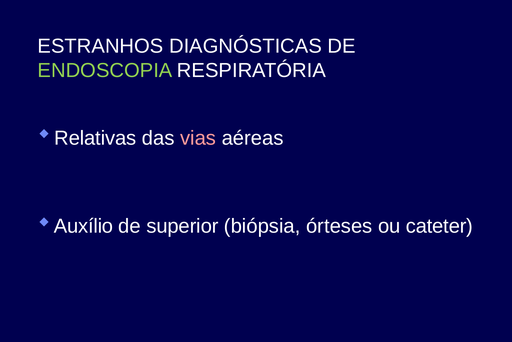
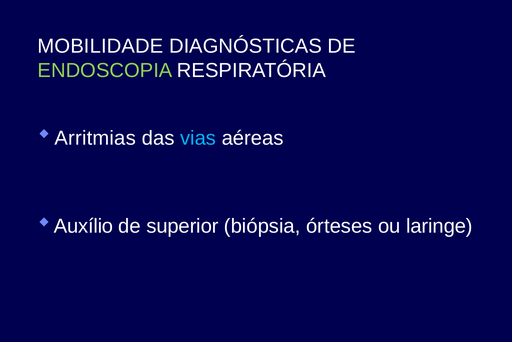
ESTRANHOS: ESTRANHOS -> MOBILIDADE (100, 46)
Relativas: Relativas -> Arritmias (95, 138)
vias colour: pink -> light blue (198, 138)
cateter: cateter -> laringe (439, 226)
